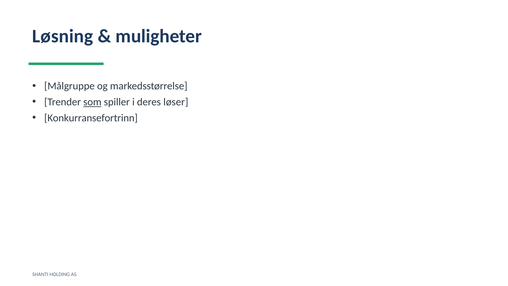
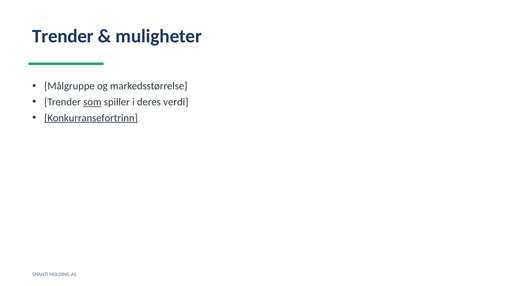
Løsning: Løsning -> Trender (63, 36)
løser: løser -> verdi (176, 102)
Konkurransefortrinn underline: none -> present (91, 118)
